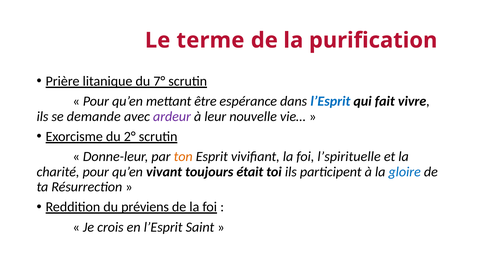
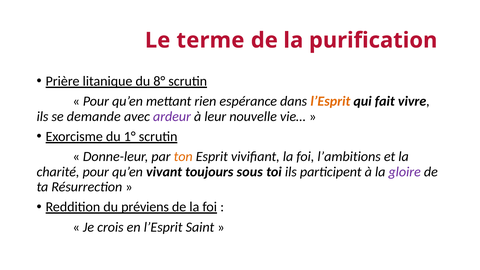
7°: 7° -> 8° (159, 81)
être: être -> rien (205, 101)
l’Esprit colour: blue -> orange (330, 101)
2°: 2° -> 1° (130, 137)
l’spirituelle: l’spirituelle -> l’ambitions (349, 157)
était: était -> sous (250, 172)
gloire colour: blue -> purple (405, 172)
